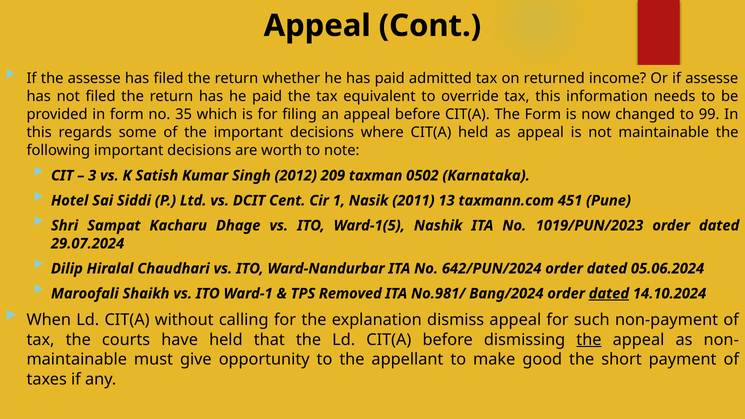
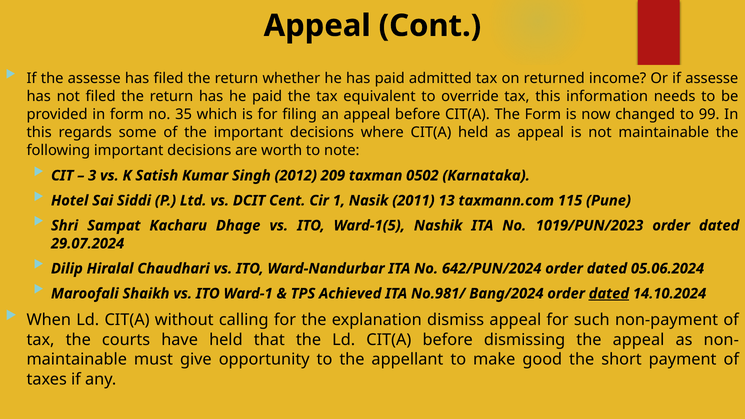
451: 451 -> 115 (570, 201)
Removed: Removed -> Achieved (350, 294)
the underline: present -> none (589, 340)
